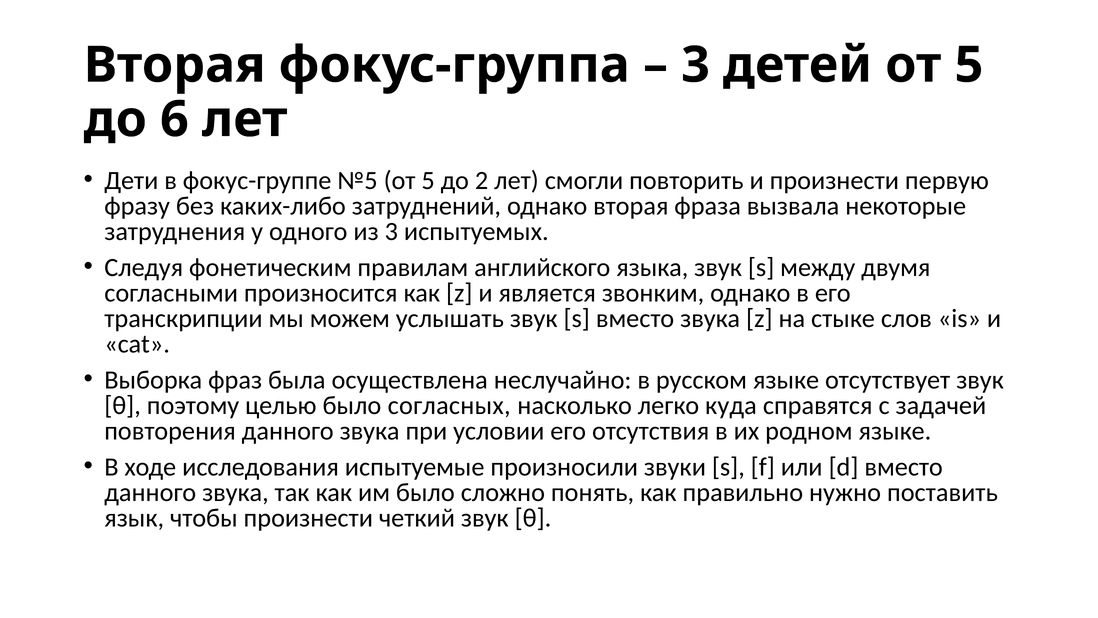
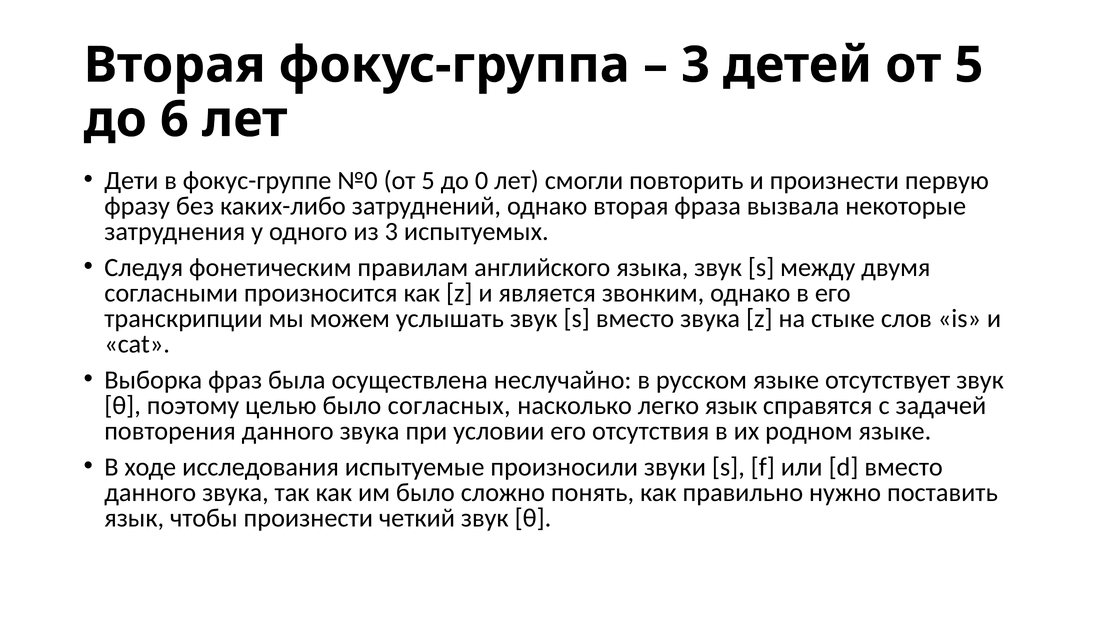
№5: №5 -> №0 (357, 180)
2: 2 -> 0 (482, 180)
легко куда: куда -> язык (731, 405)
